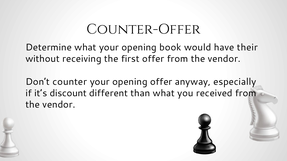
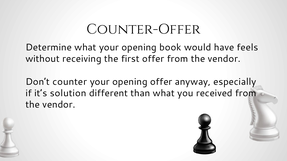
their: their -> feels (247, 47)
discount: discount -> solution (68, 93)
